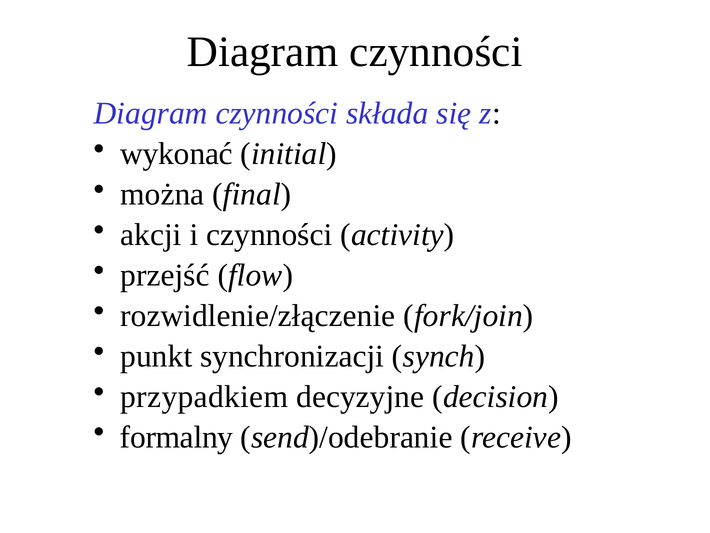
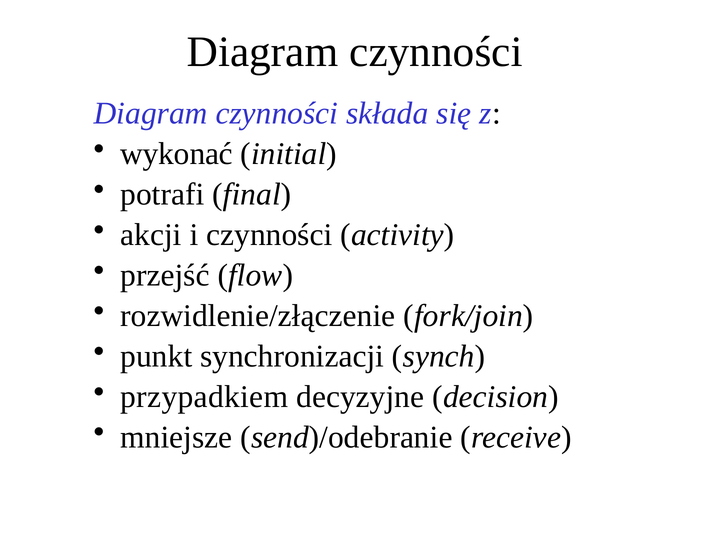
można: można -> potrafi (162, 194)
formalny: formalny -> mniejsze (176, 437)
